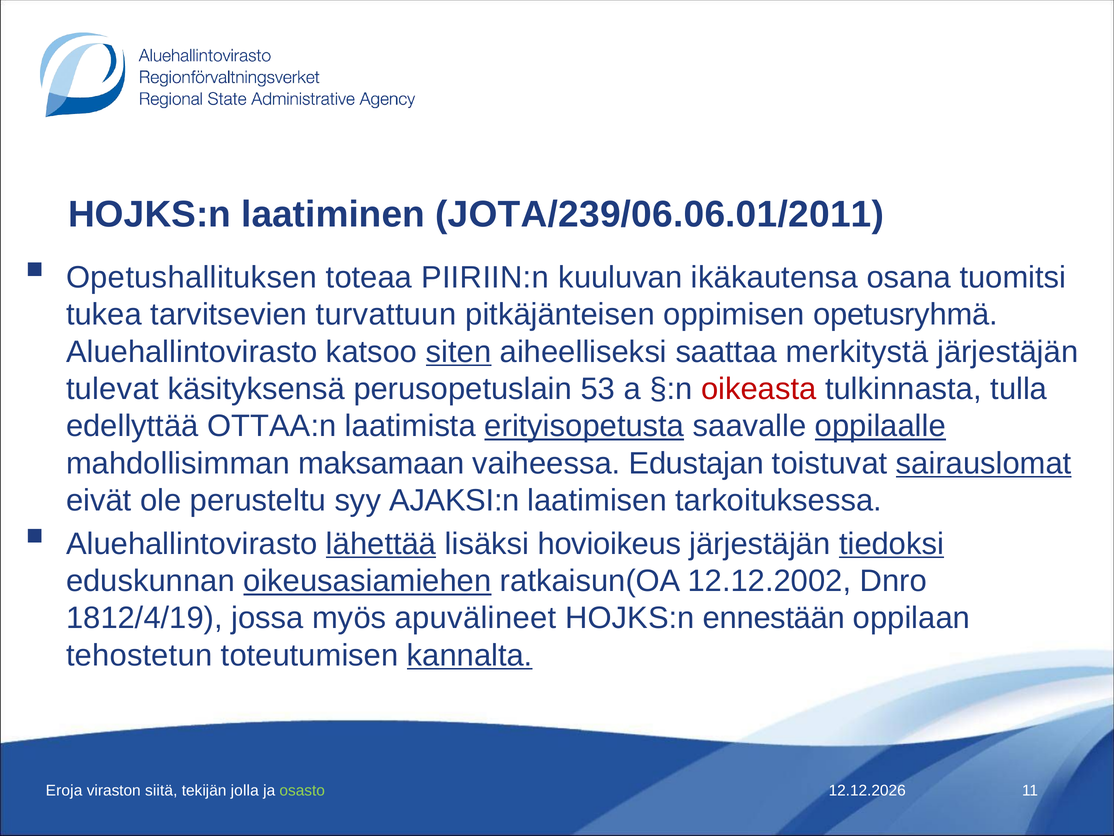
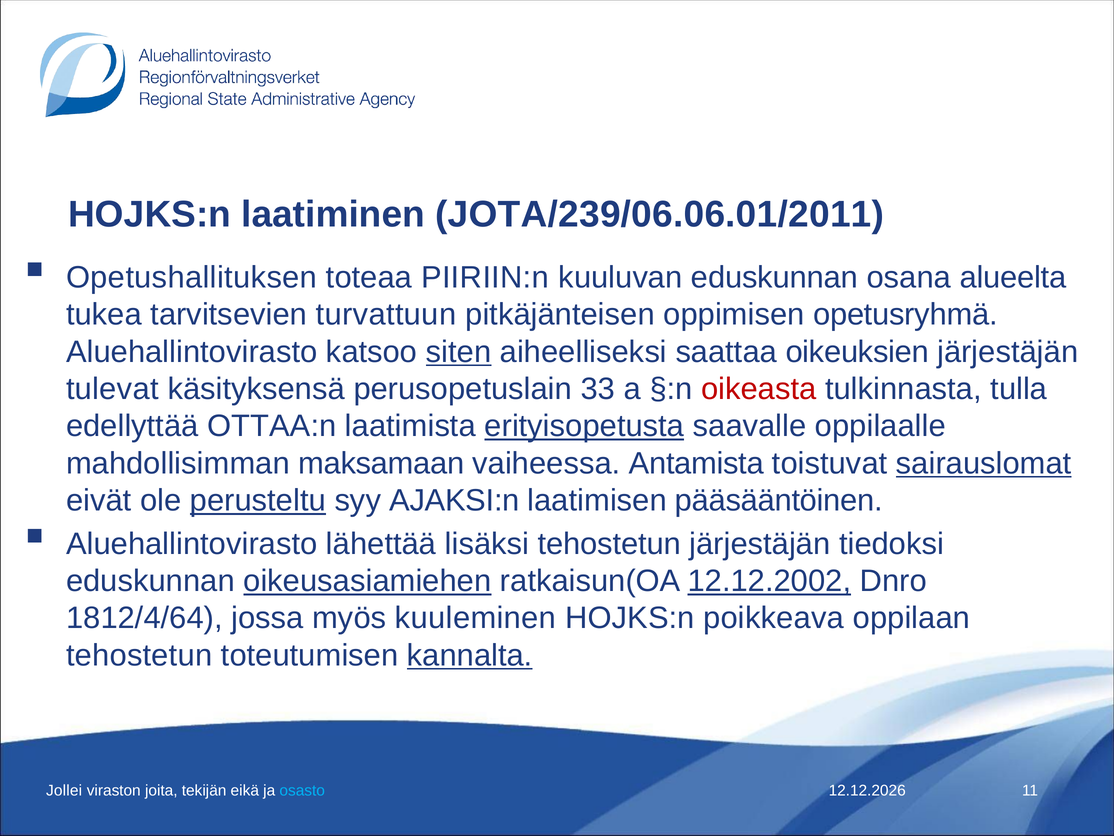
kuuluvan ikäkautensa: ikäkautensa -> eduskunnan (775, 277)
tuomitsi: tuomitsi -> alueelta (1013, 277)
merkitystä: merkitystä -> oikeuksien (857, 352)
53: 53 -> 33 (598, 389)
oppilaalle underline: present -> none (880, 426)
Edustajan: Edustajan -> Antamista (696, 463)
perusteltu underline: none -> present (258, 500)
tarkoituksessa: tarkoituksessa -> pääsääntöinen (779, 500)
lähettää underline: present -> none (381, 544)
lisäksi hovioikeus: hovioikeus -> tehostetun (609, 544)
tiedoksi underline: present -> none (892, 544)
12.12.2002 underline: none -> present (769, 581)
1812/4/19: 1812/4/19 -> 1812/4/64 (144, 618)
apuvälineet: apuvälineet -> kuuleminen (476, 618)
ennestään: ennestään -> poikkeava (774, 618)
Eroja: Eroja -> Jollei (64, 790)
siitä: siitä -> joita (161, 790)
jolla: jolla -> eikä (245, 790)
osasto colour: light green -> light blue (302, 790)
